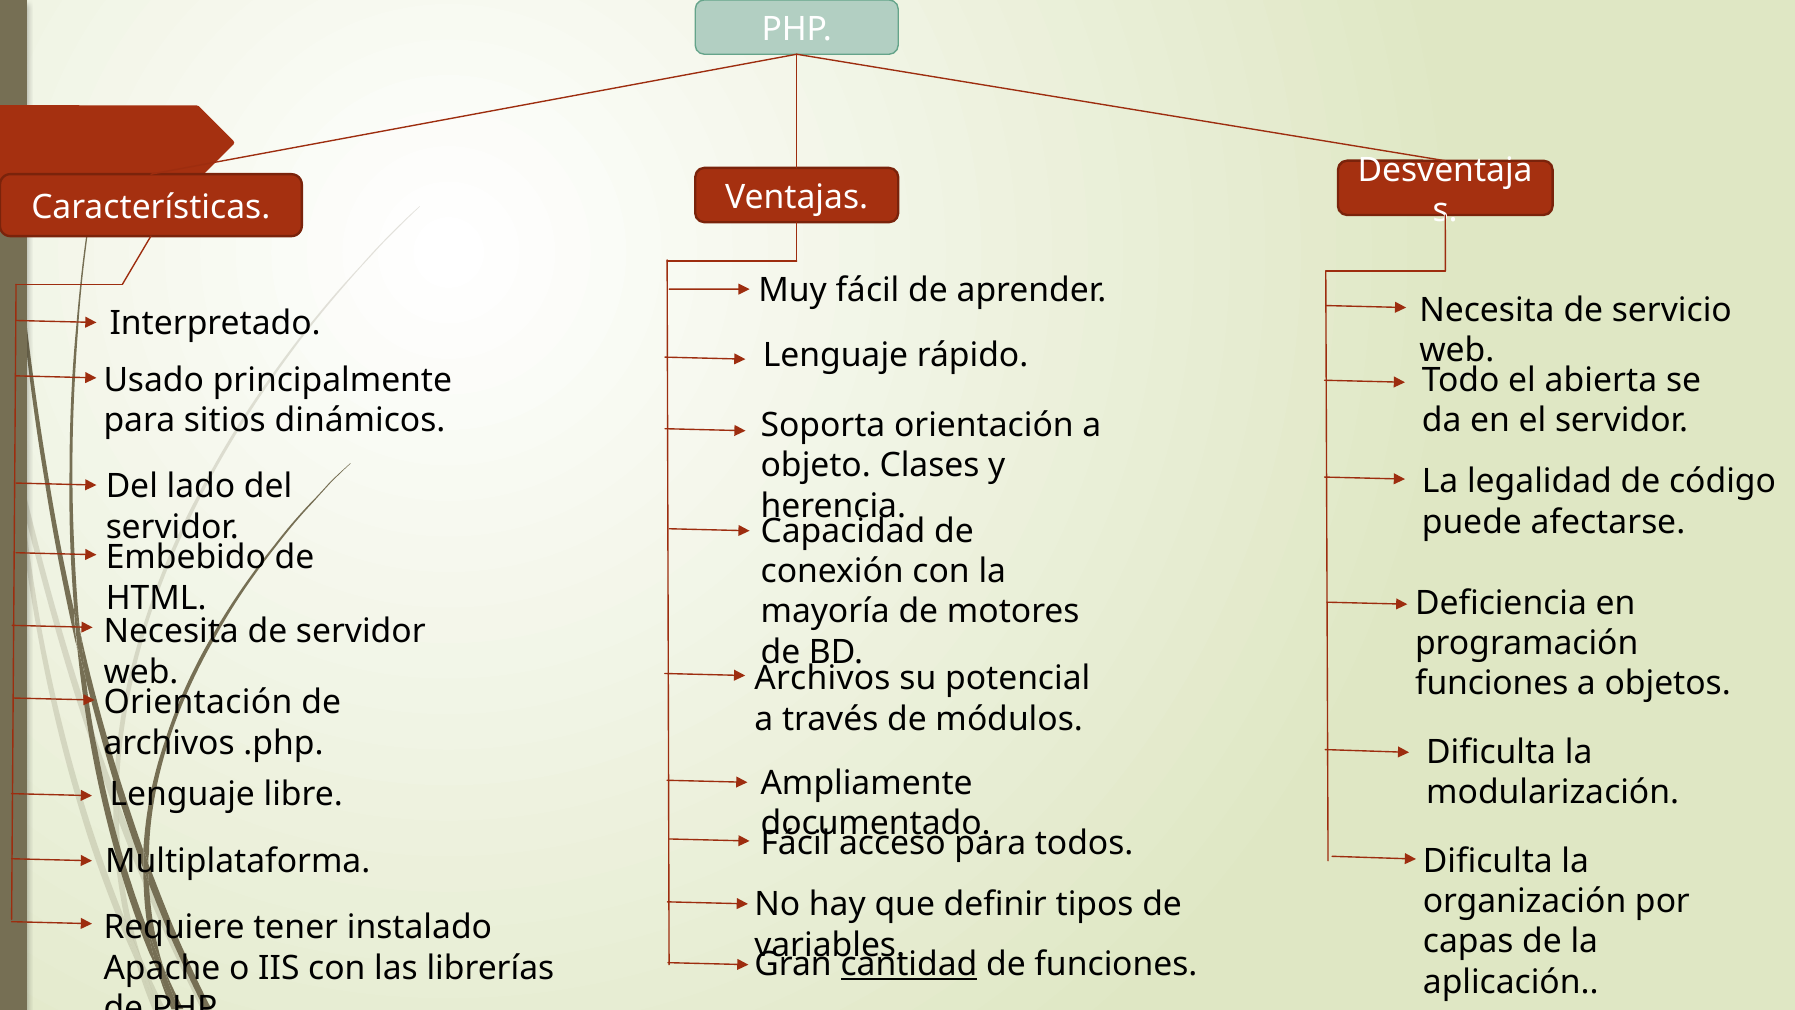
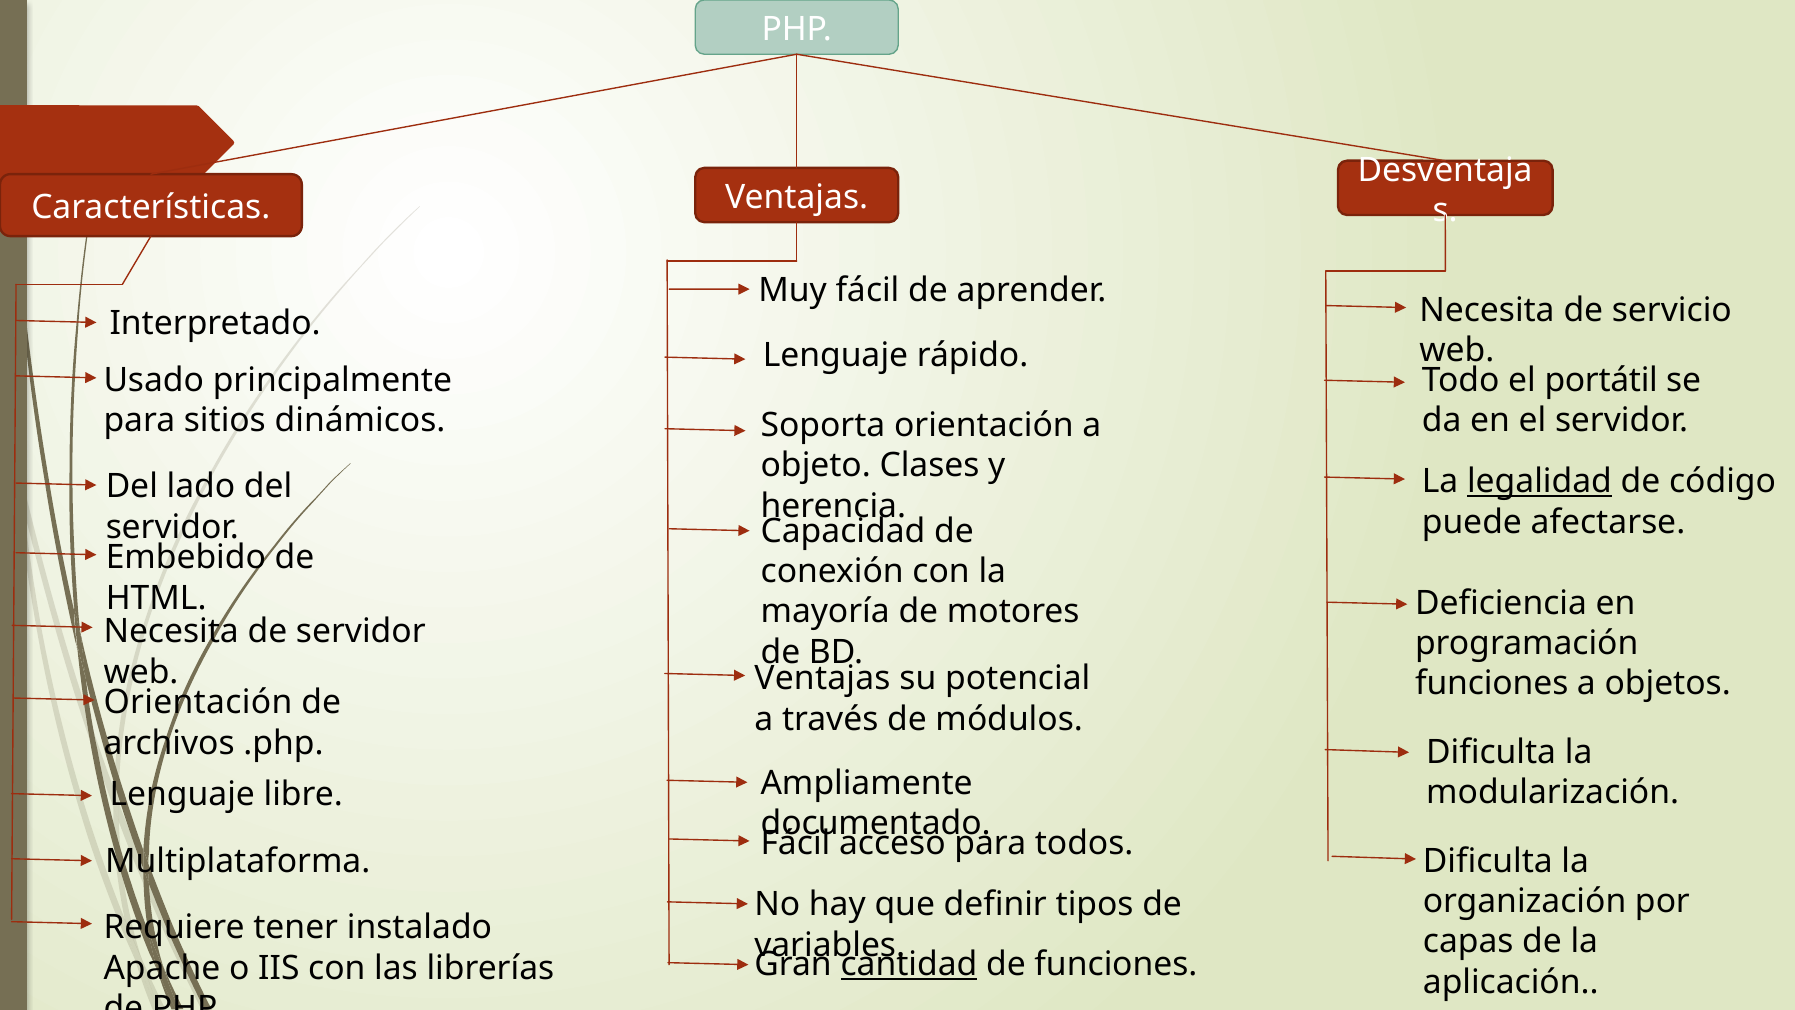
abierta: abierta -> portátil (1601, 380)
legalidad underline: none -> present (1540, 481)
Archivos: Archivos -> Ventajas (822, 678)
